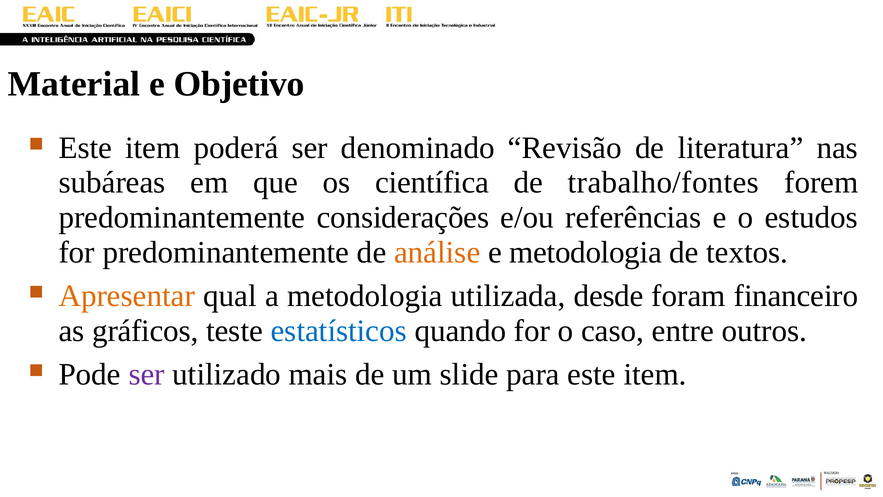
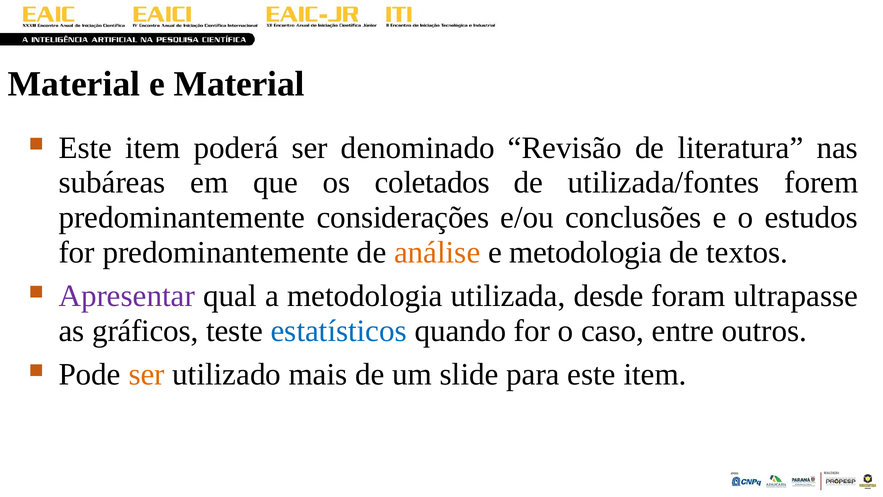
e Objetivo: Objetivo -> Material (239, 84)
científica: científica -> coletados (432, 183)
trabalho/fontes: trabalho/fontes -> utilizada/fontes (664, 183)
referências: referências -> conclusões (633, 217)
Apresentar colour: orange -> purple (127, 296)
financeiro: financeiro -> ultrapasse (796, 296)
ser colour: purple -> orange (147, 374)
